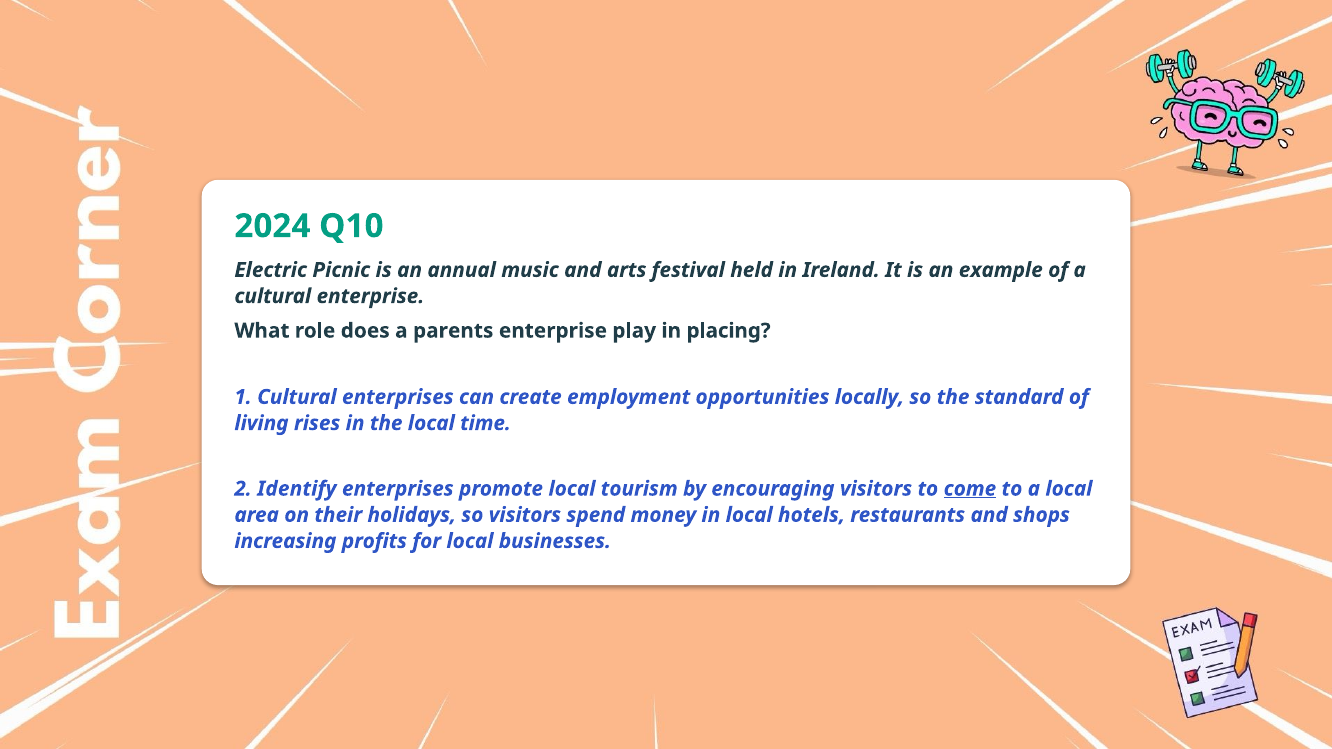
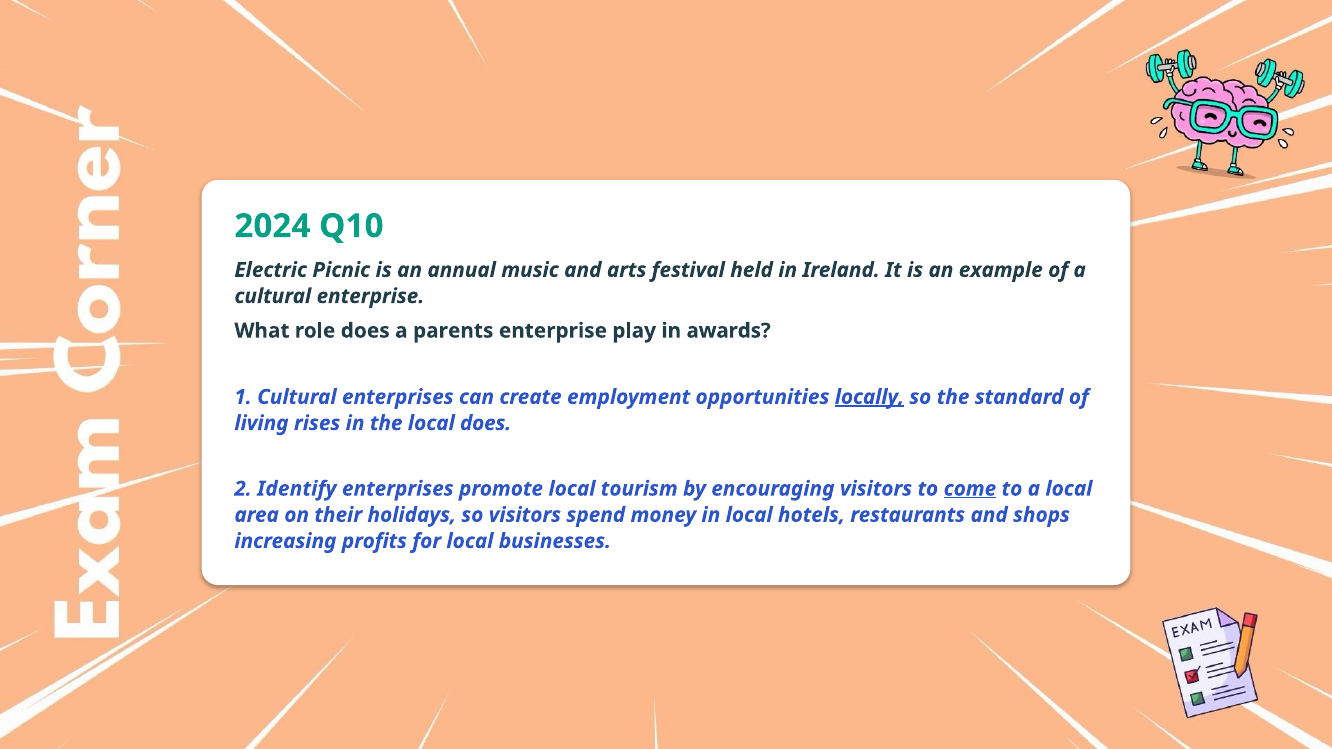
placing: placing -> awards (729, 331)
locally underline: none -> present (869, 397)
local time: time -> does (486, 423)
